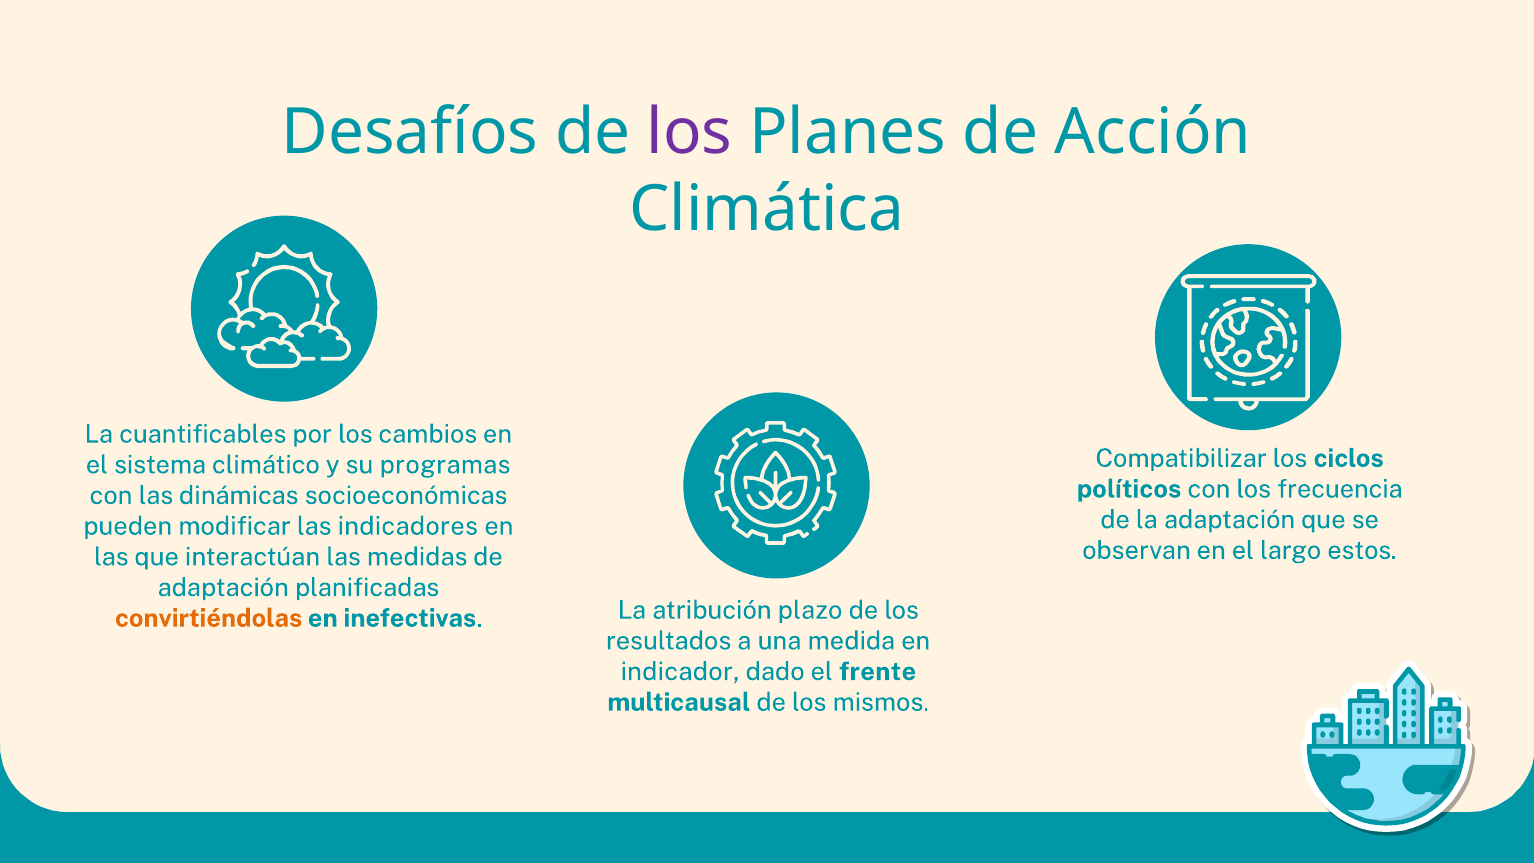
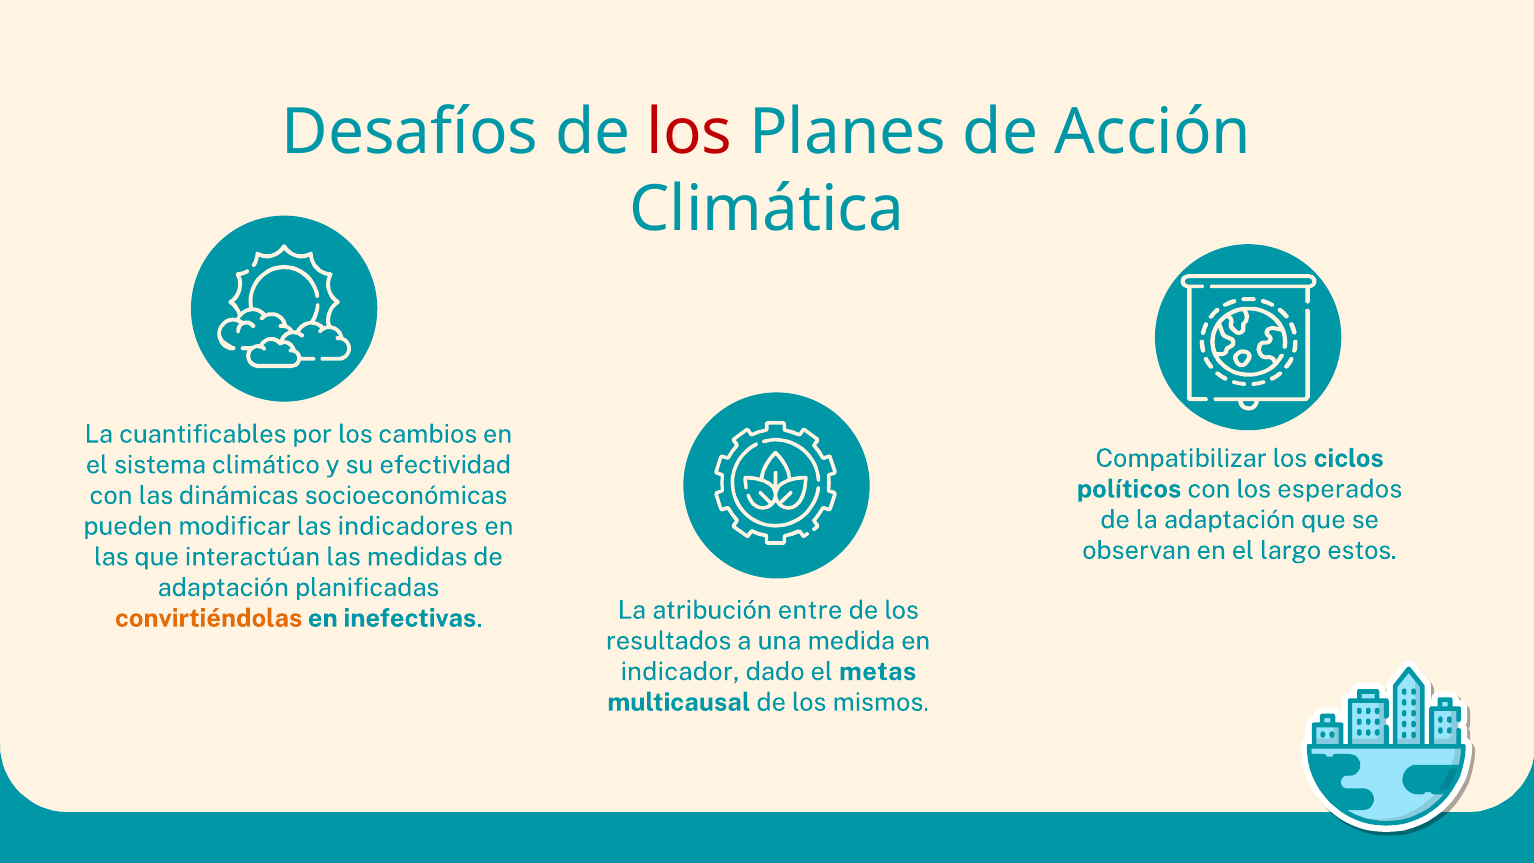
los colour: purple -> red (690, 133)
programas: programas -> efectividad (445, 465)
frecuencia: frecuencia -> esperados (1340, 489)
plazo: plazo -> entre (810, 610)
frente: frente -> metas (878, 672)
